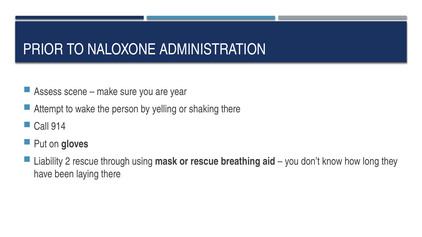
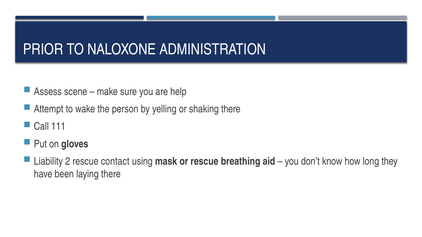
year: year -> help (178, 92)
914: 914 -> 111 (58, 127)
through: through -> contact (115, 161)
